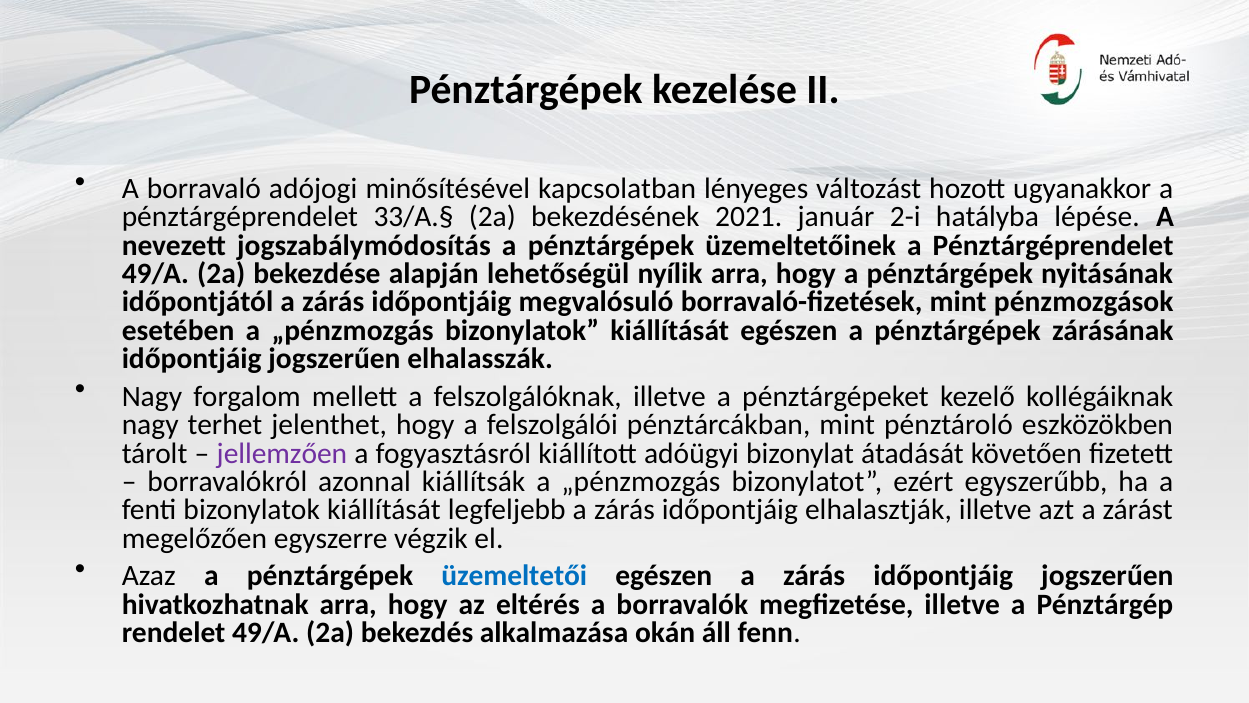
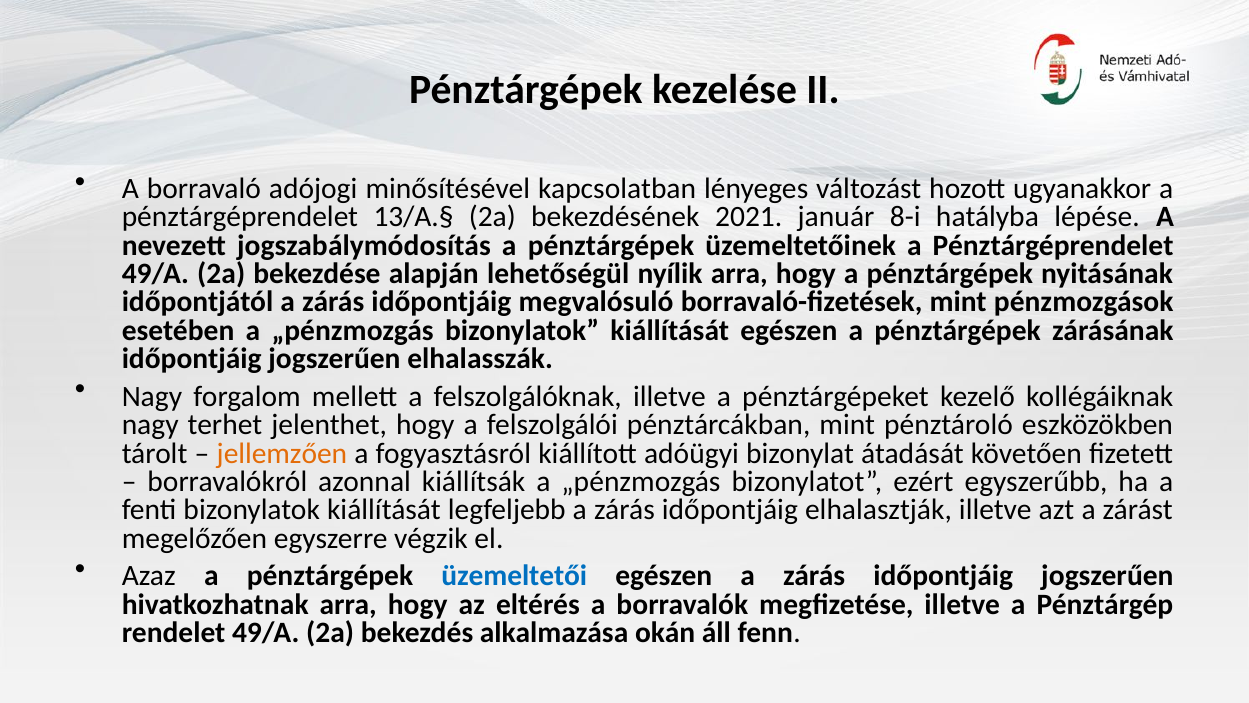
33/A.§: 33/A.§ -> 13/A.§ (414, 217)
2-i: 2-i -> 8-i (905, 217)
jellemzően colour: purple -> orange (282, 453)
